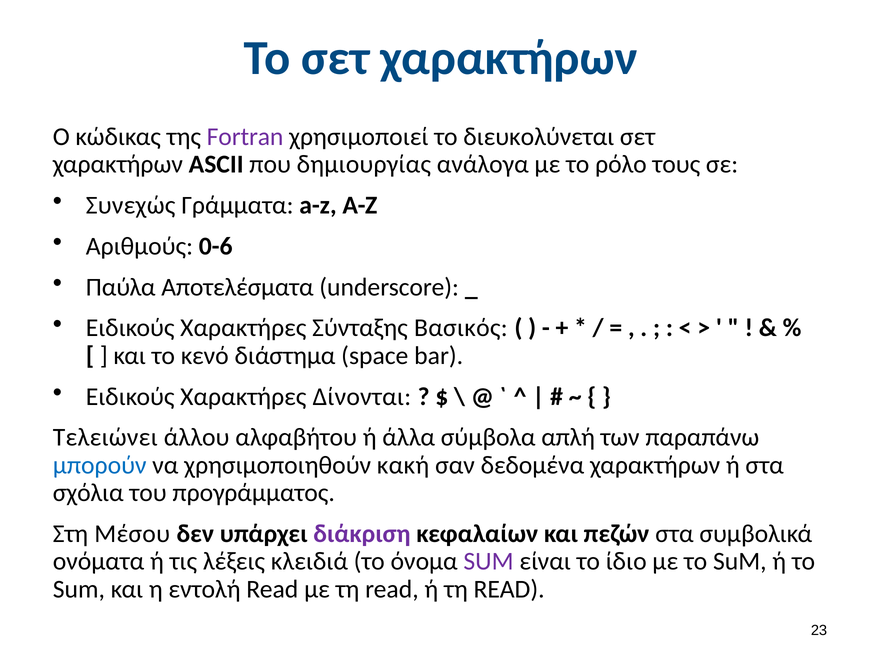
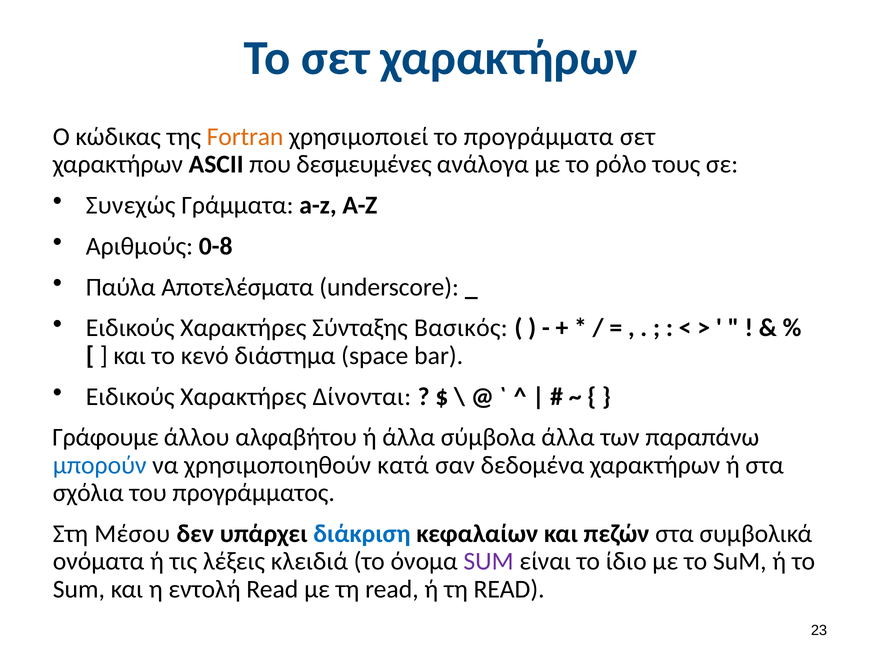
Fortran colour: purple -> orange (245, 137)
διευκολύνεται: διευκολύνεται -> προγράμματα (539, 137)
δημιουργίας: δημιουργίας -> δεσμευμένες (364, 164)
0-6: 0-6 -> 0-8 (216, 246)
Τελειώνει: Τελειώνει -> Γράφουμε (106, 437)
σύμβολα απλή: απλή -> άλλα (568, 437)
κακή: κακή -> κατά (403, 465)
διάκριση colour: purple -> blue (362, 534)
